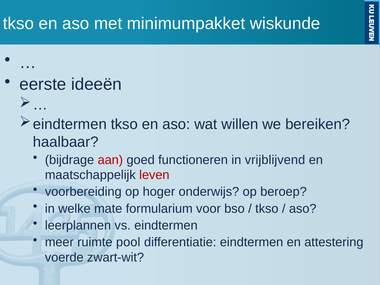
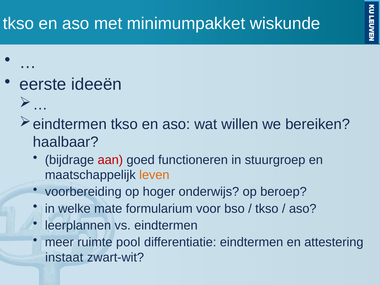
vrijblijvend: vrijblijvend -> stuurgroep (275, 160)
leven colour: red -> orange (154, 175)
voerde: voerde -> instaat (64, 257)
